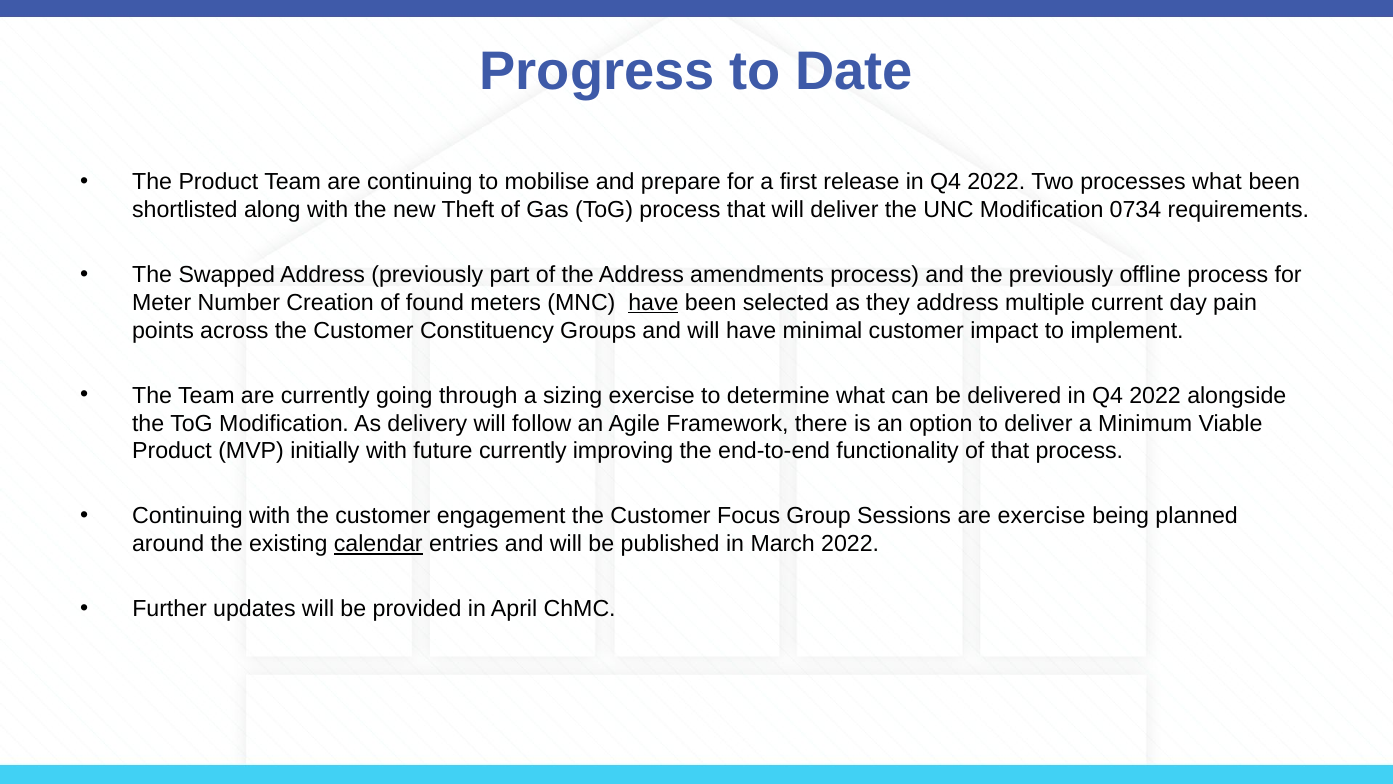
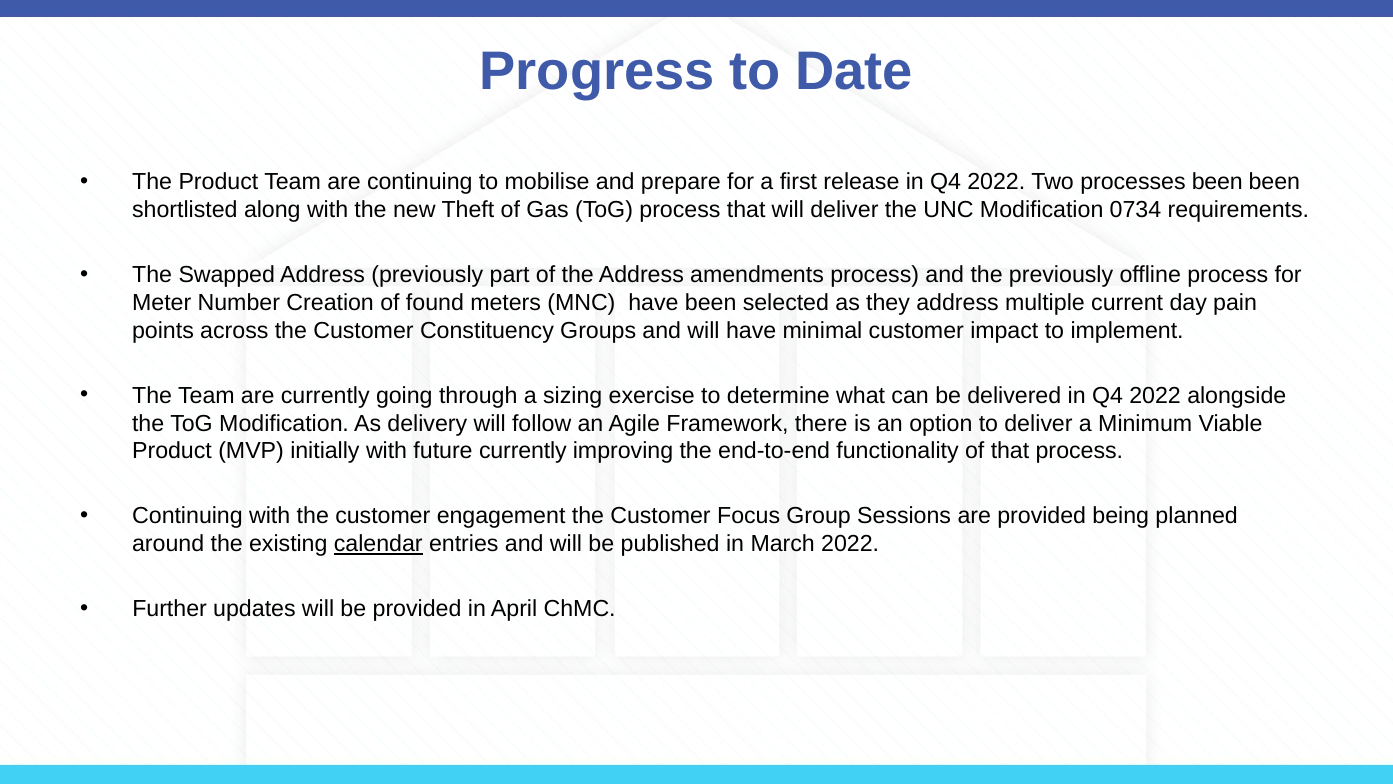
processes what: what -> been (1217, 182)
have underline: present -> none (653, 303)
are exercise: exercise -> provided (1042, 516)
